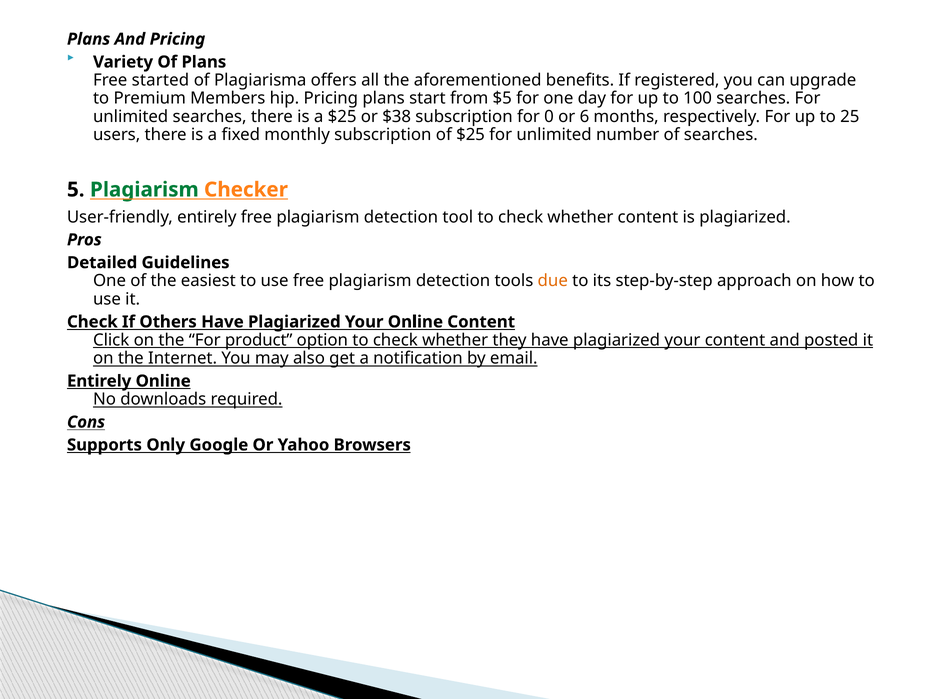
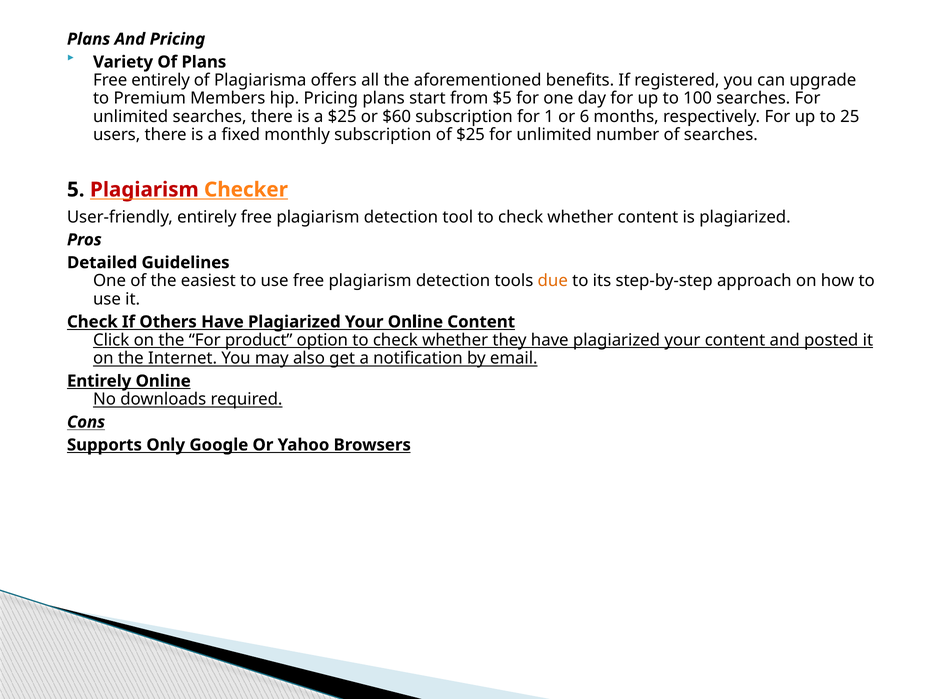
Free started: started -> entirely (161, 80)
$38: $38 -> $60 (397, 117)
0: 0 -> 1 (549, 117)
Plagiarism colour: green -> red (144, 190)
